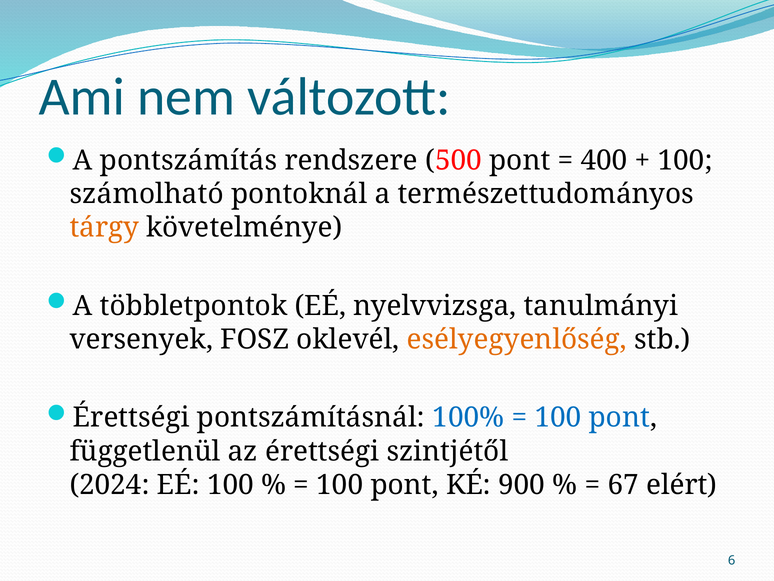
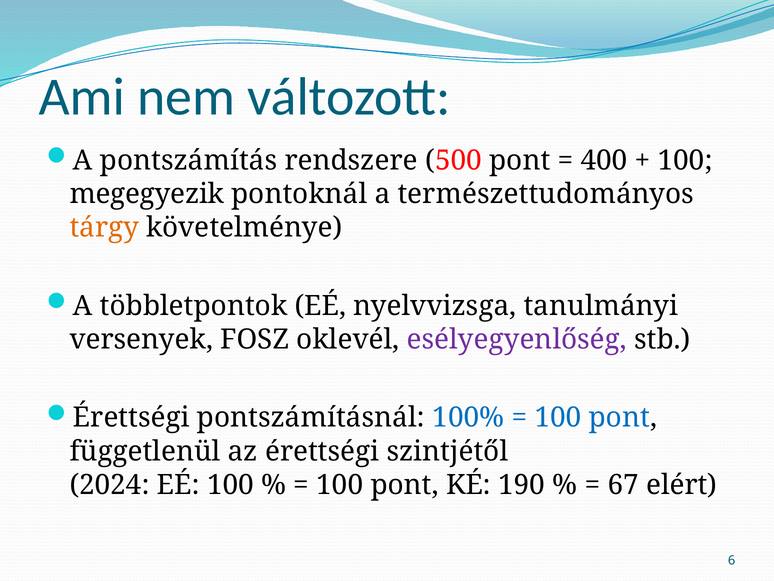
számolható: számolható -> megegyezik (147, 194)
esélyegyenlőség colour: orange -> purple (517, 339)
900: 900 -> 190 (522, 484)
